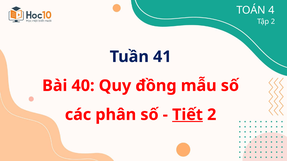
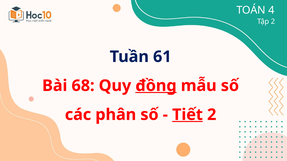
41: 41 -> 61 (162, 57)
40: 40 -> 68 (83, 86)
đồng underline: none -> present (156, 86)
